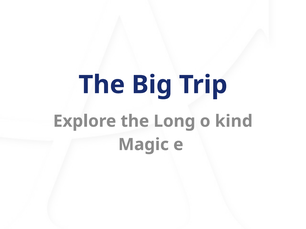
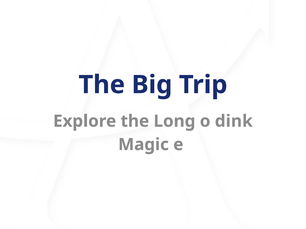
kind: kind -> dink (234, 121)
